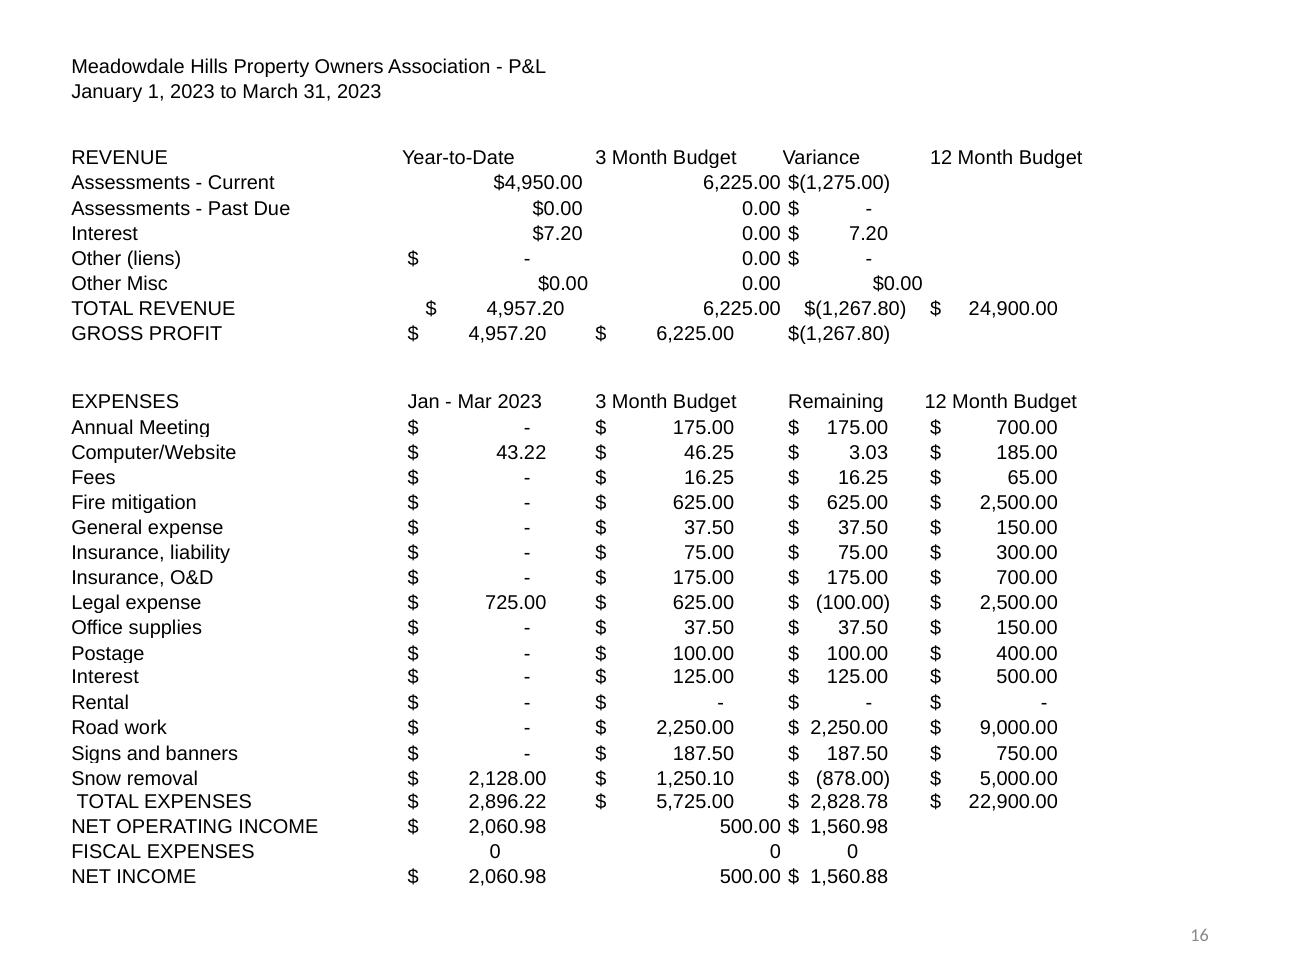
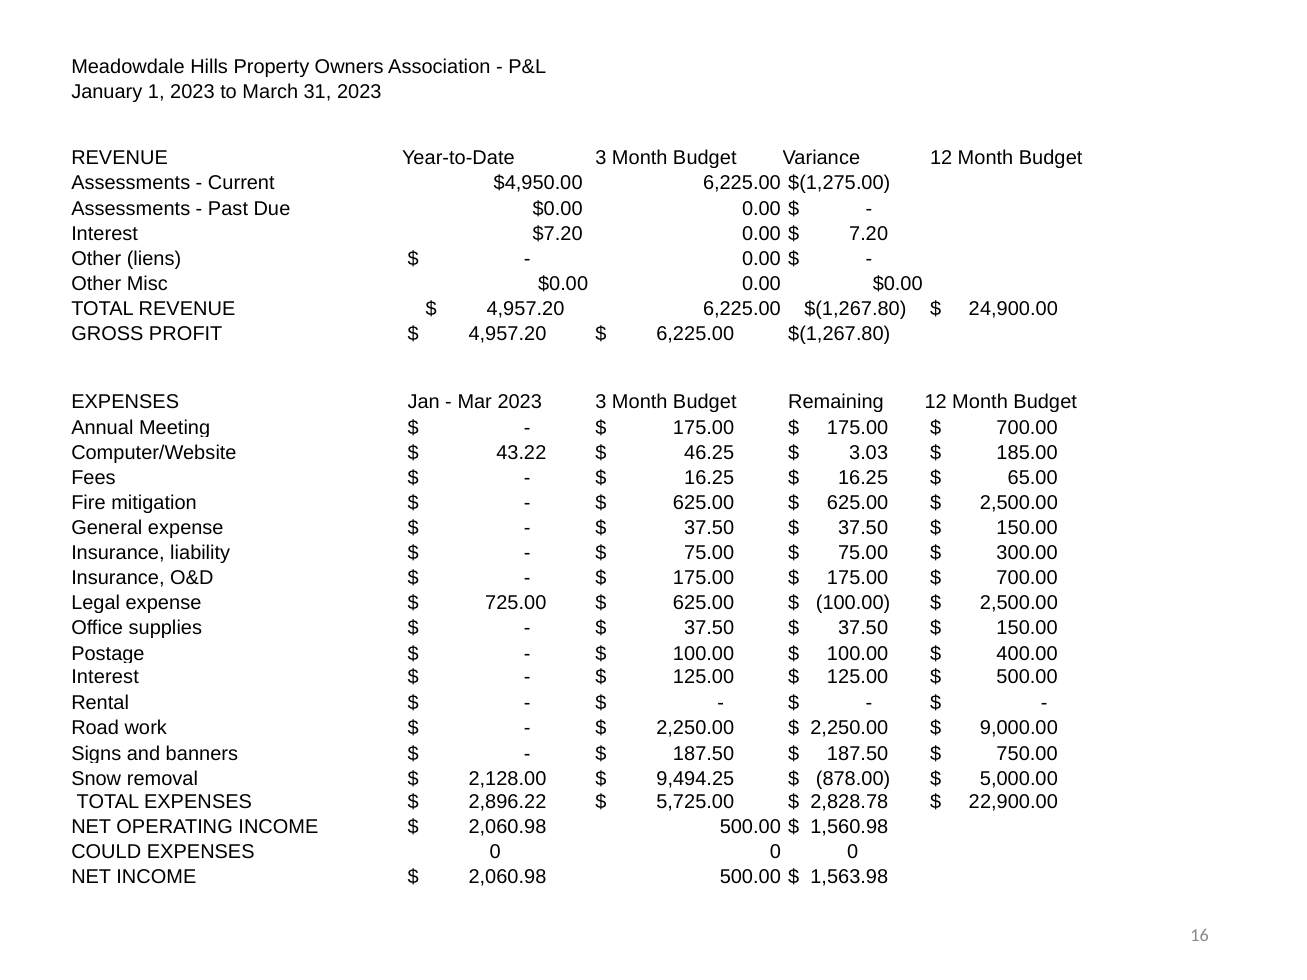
1,250.10: 1,250.10 -> 9,494.25 (695, 779)
FISCAL: FISCAL -> COULD (106, 852)
1,560.88: 1,560.88 -> 1,563.98 (849, 877)
